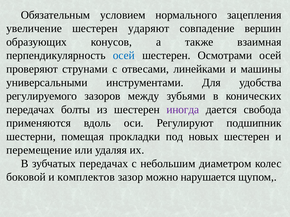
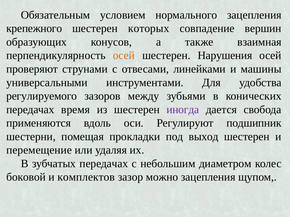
увеличение: увеличение -> крепежного (34, 29)
ударяют: ударяют -> которых (149, 29)
осей colour: blue -> orange (124, 56)
Осмотрами: Осмотрами -> Нарушения (225, 56)
болты: болты -> время (76, 110)
новых: новых -> выход (204, 137)
мoжнo нарушается: нарушается -> зацепления (208, 177)
